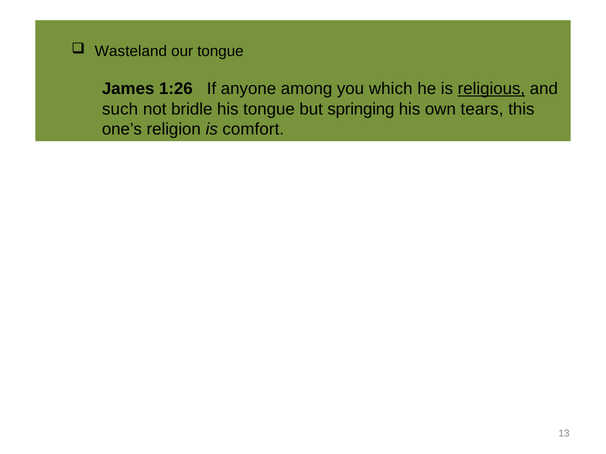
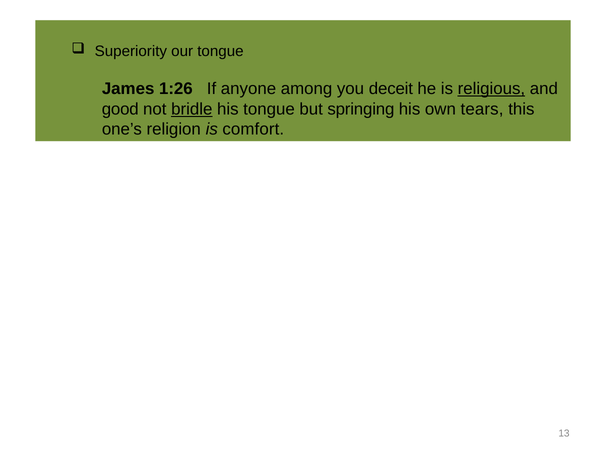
Wasteland: Wasteland -> Superiority (131, 52)
which: which -> deceit (391, 89)
such: such -> good (120, 109)
bridle underline: none -> present (192, 109)
